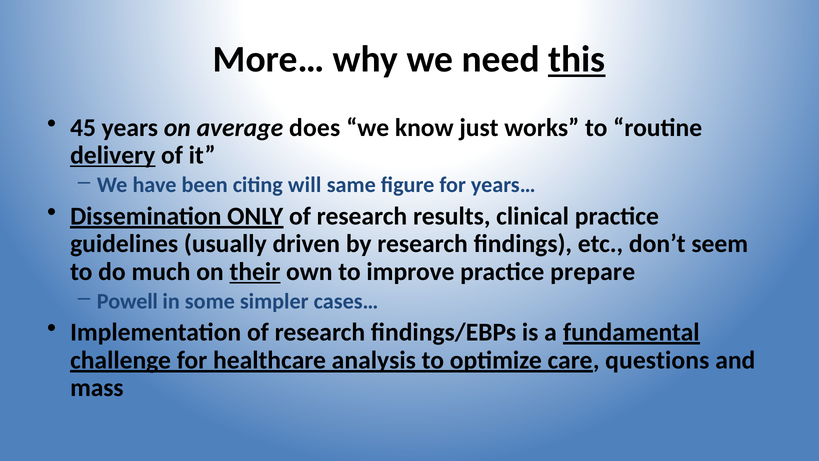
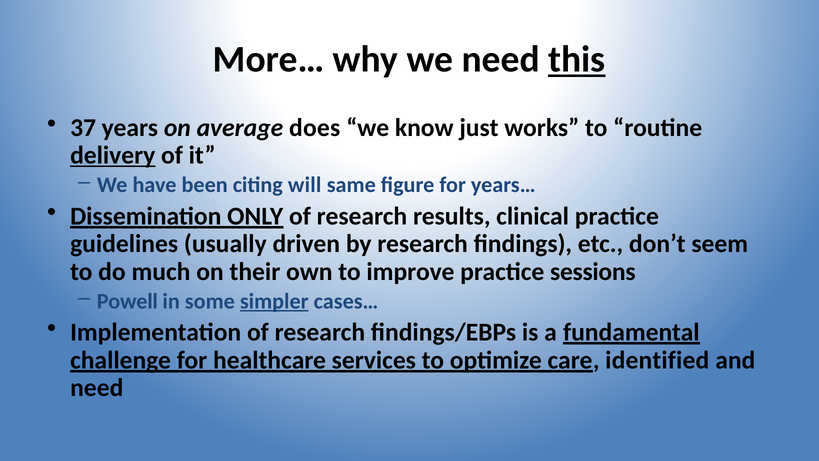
45: 45 -> 37 (83, 128)
their underline: present -> none (255, 271)
prepare: prepare -> sessions (593, 271)
simpler underline: none -> present (274, 301)
analysis: analysis -> services (374, 360)
questions: questions -> identified (657, 360)
mass: mass -> need (97, 388)
